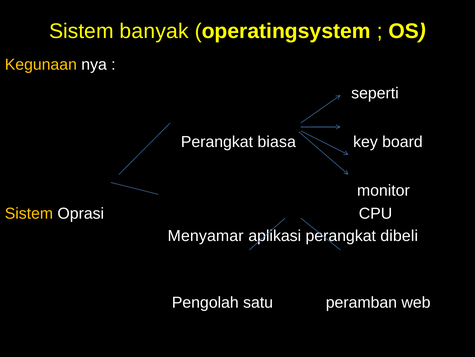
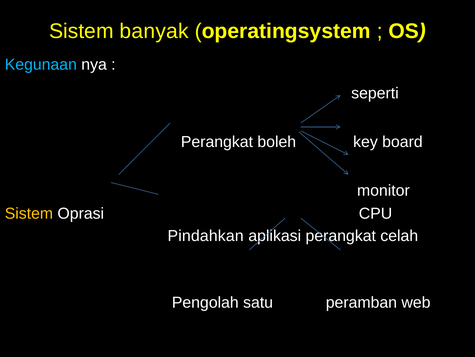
Kegunaan colour: yellow -> light blue (41, 64)
biasa: biasa -> boleh (277, 142)
Menyamar: Menyamar -> Pindahkan (206, 235)
dibeli: dibeli -> celah (399, 235)
